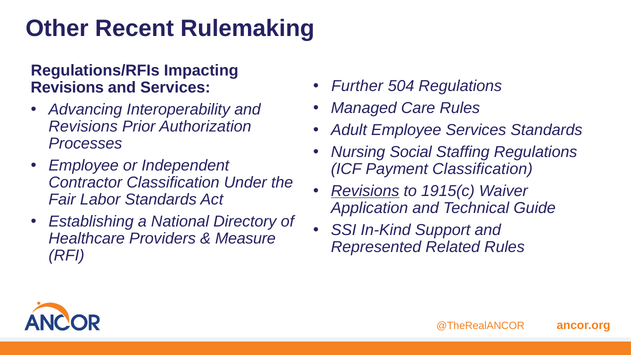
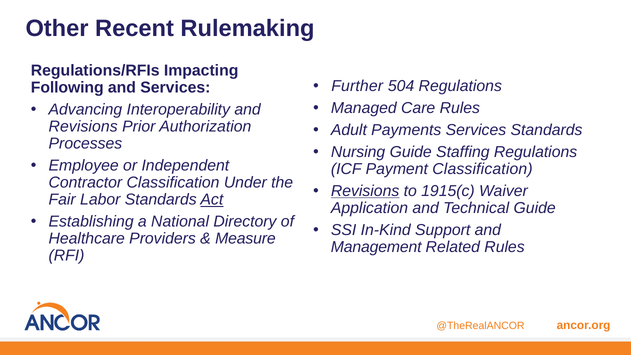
Revisions: Revisions -> Following (67, 87)
Adult Employee: Employee -> Payments (406, 130)
Nursing Social: Social -> Guide (411, 152)
Act underline: none -> present (212, 200)
Represented: Represented -> Management (376, 247)
